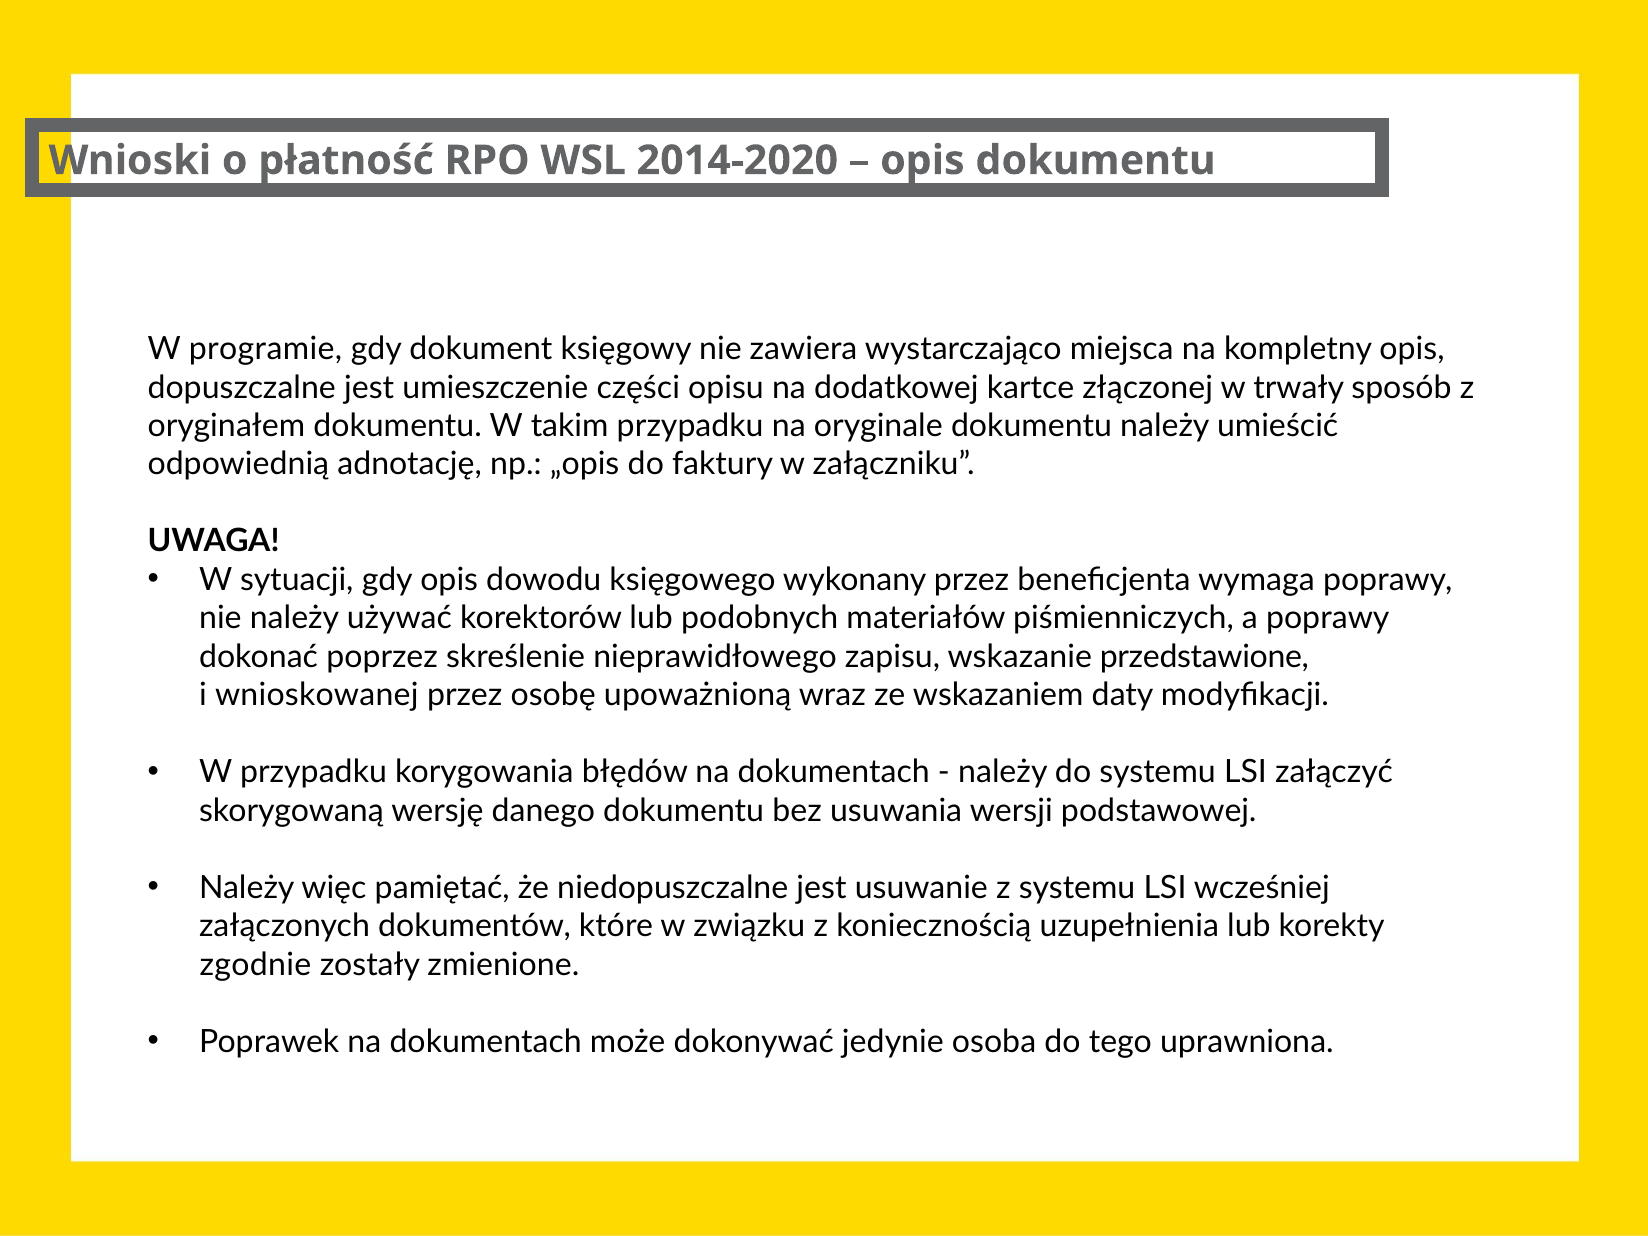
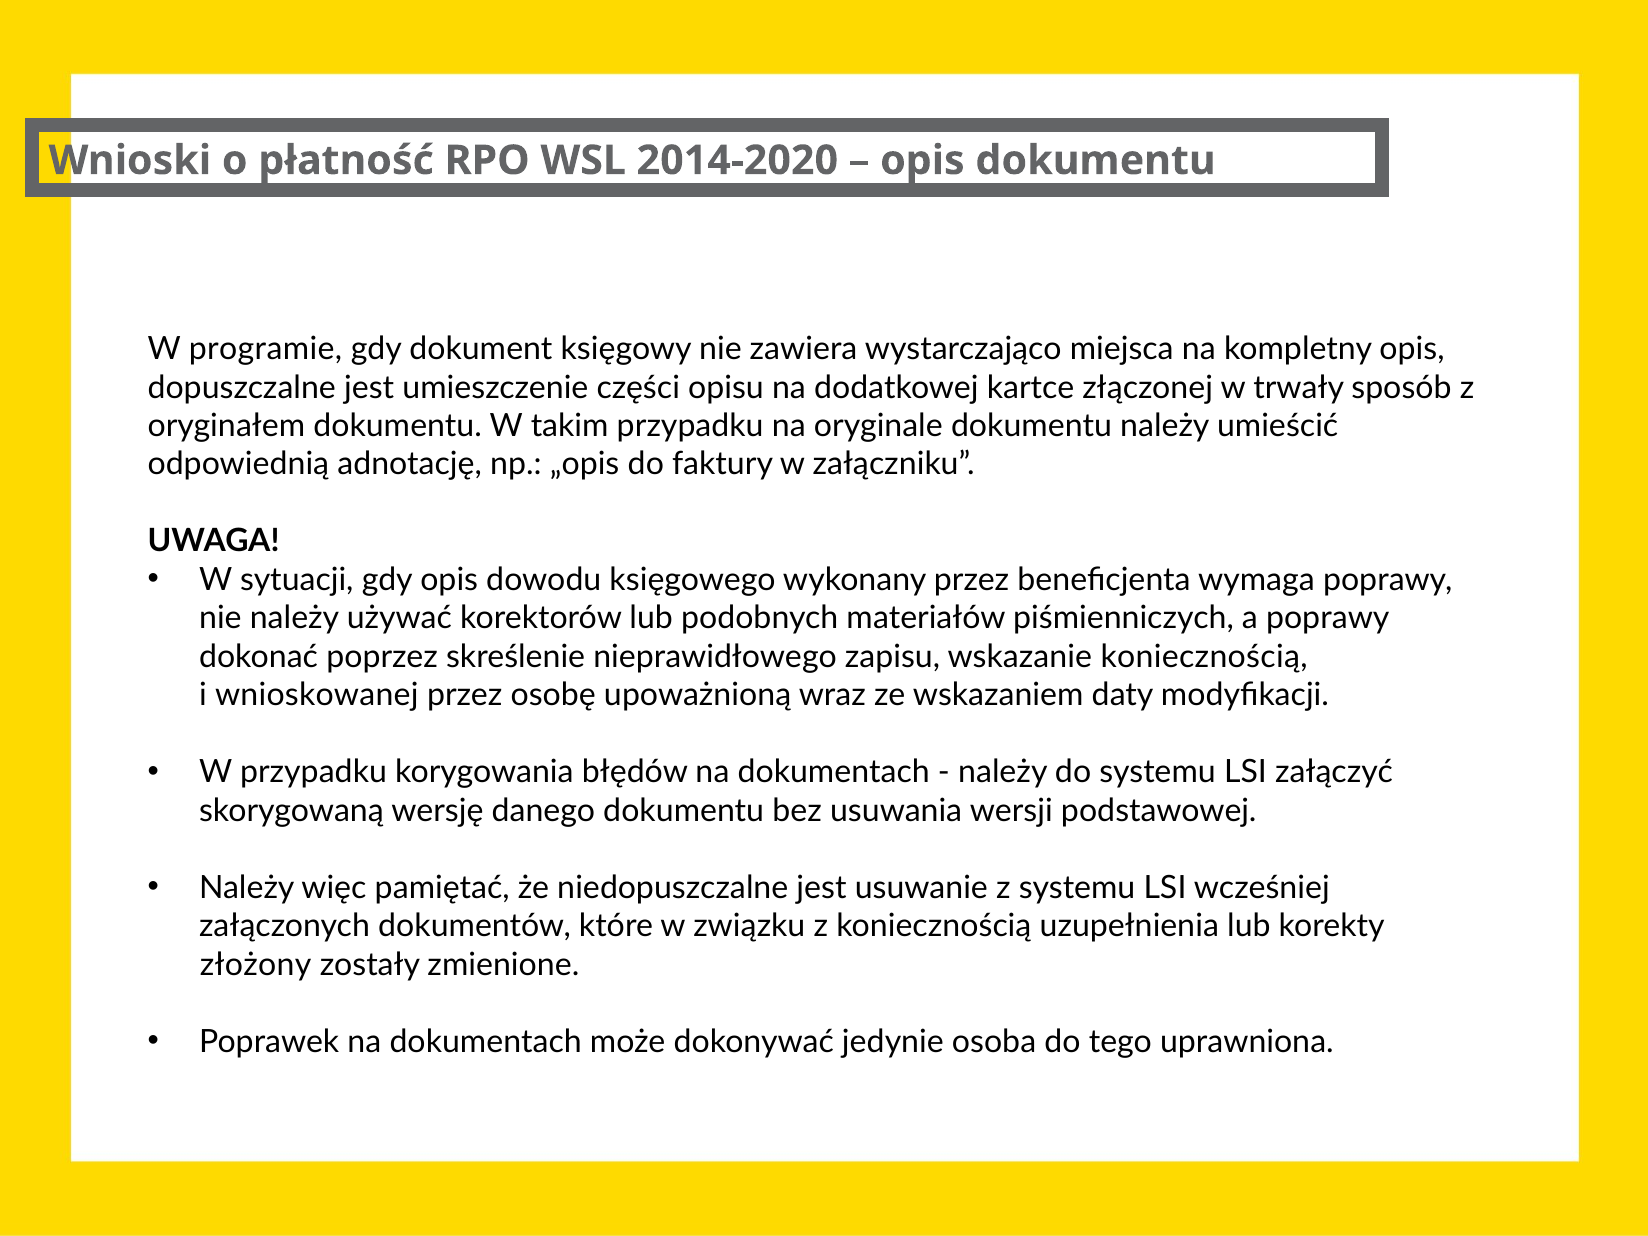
wskazanie przedstawione: przedstawione -> koniecznością (1204, 657)
zgodnie: zgodnie -> złożony (256, 965)
